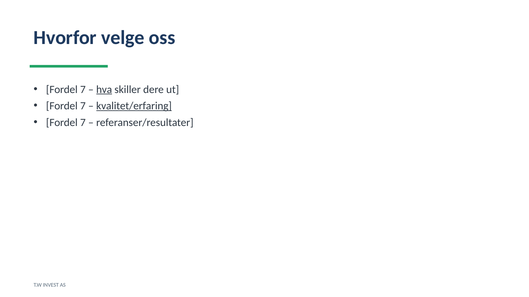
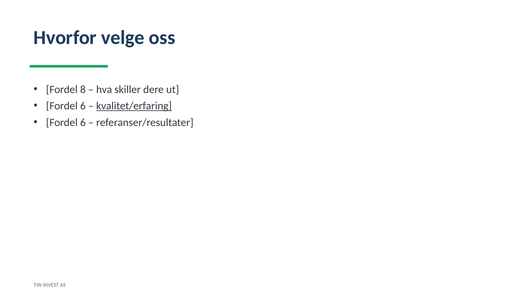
7: 7 -> 8 (83, 90)
hva underline: present -> none (104, 90)
7: 7 -> 6 (83, 106)
7: 7 -> 6 (83, 123)
